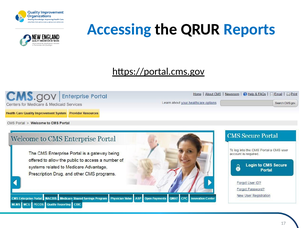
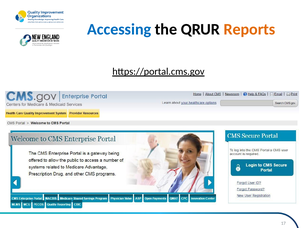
Reports colour: blue -> orange (249, 29)
